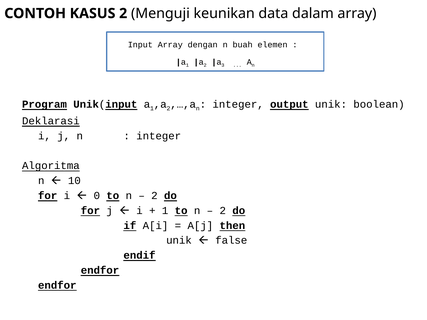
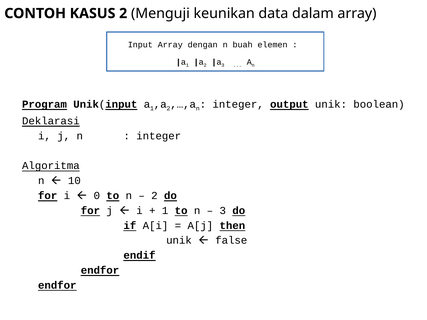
2: 2 -> 3 (223, 211)
